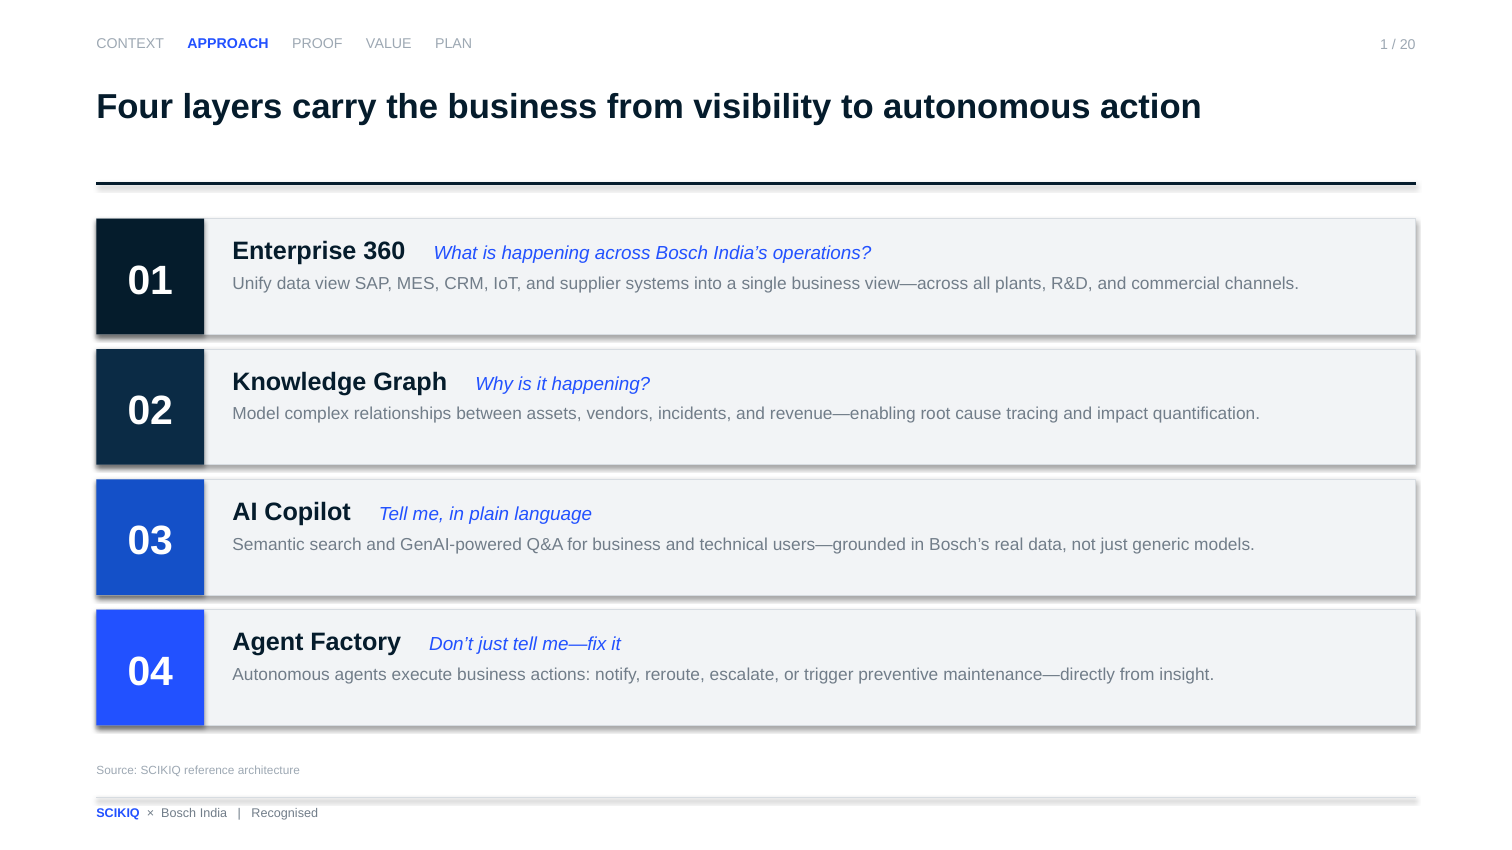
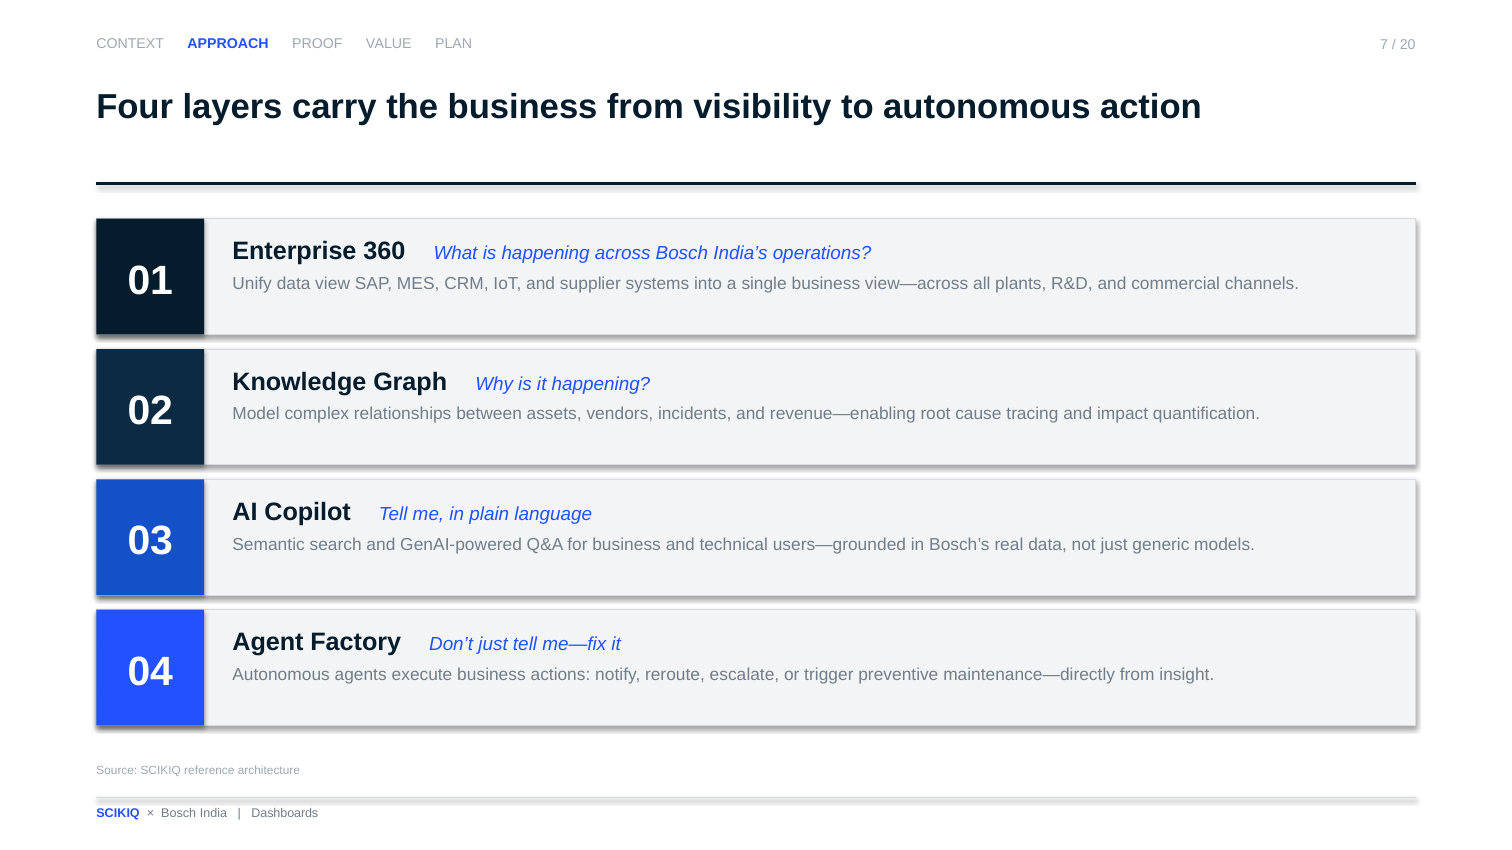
1: 1 -> 7 (1384, 44)
Recognised: Recognised -> Dashboards (285, 814)
